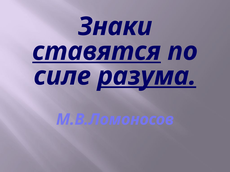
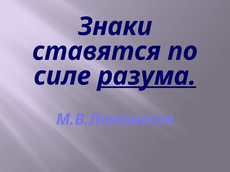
ставятся underline: present -> none (97, 51)
